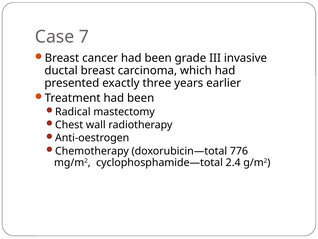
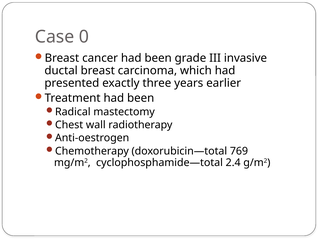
7: 7 -> 0 (84, 37)
776: 776 -> 769 (239, 151)
